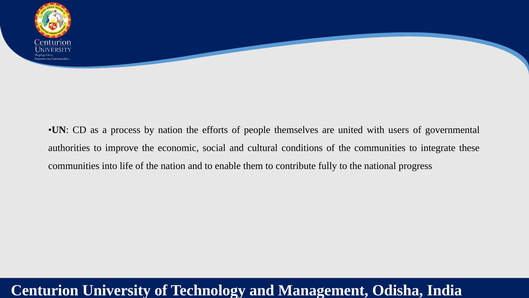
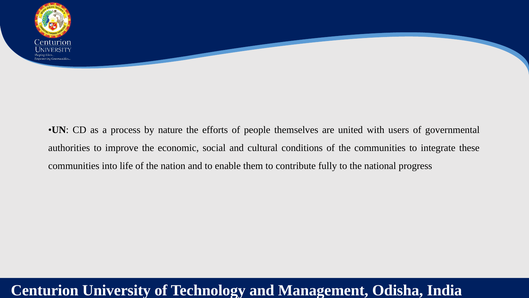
by nation: nation -> nature (170, 130)
